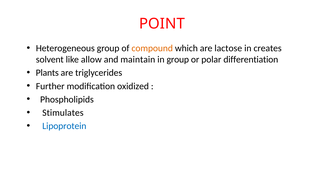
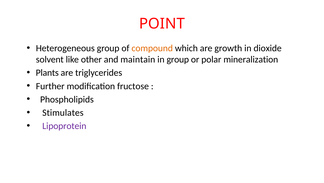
lactose: lactose -> growth (228, 48)
creates: creates -> dioxide (268, 48)
allow: allow -> other (91, 59)
differentiation: differentiation -> mineralization (251, 59)
oxidized: oxidized -> fructose (133, 86)
Lipoprotein colour: blue -> purple (64, 126)
